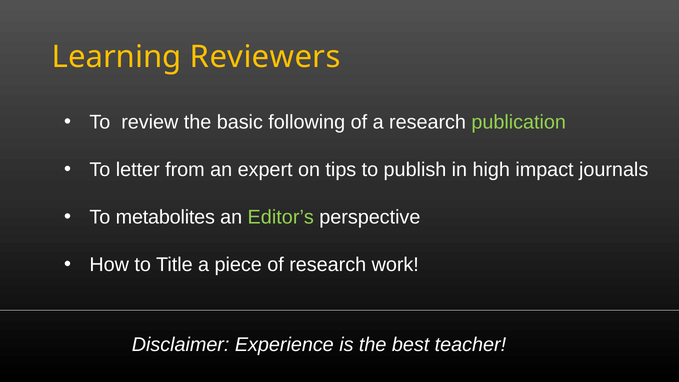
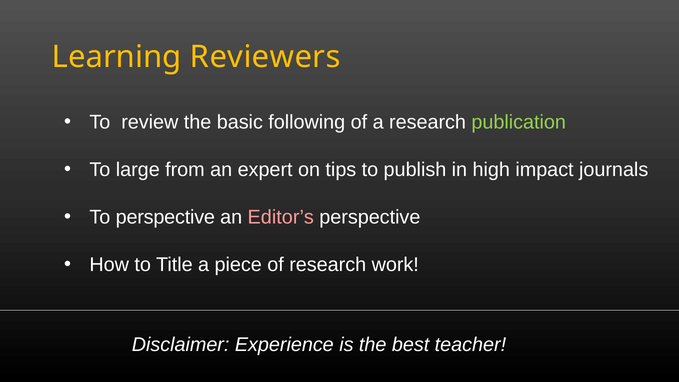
letter: letter -> large (138, 170)
To metabolites: metabolites -> perspective (165, 217)
Editor’s colour: light green -> pink (281, 217)
